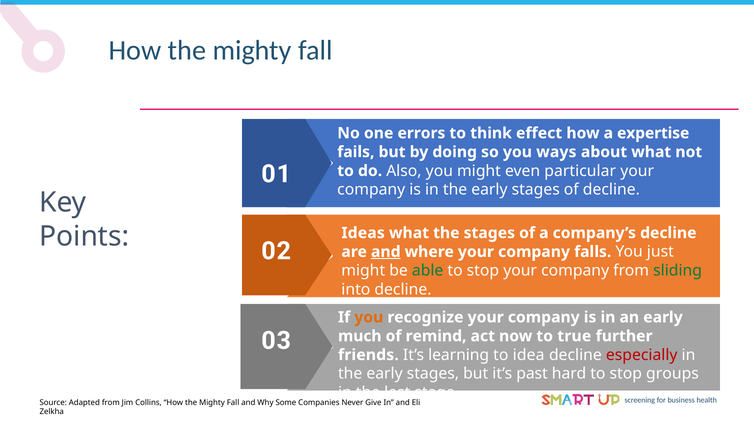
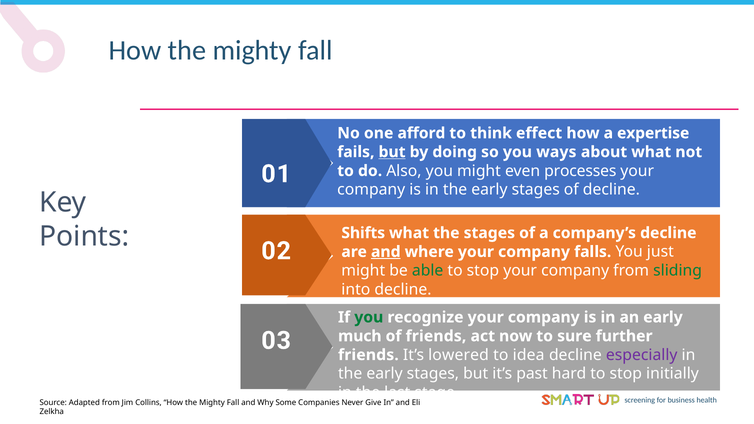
errors: errors -> afford (421, 133)
but underline: none -> present (392, 152)
particular: particular -> processes (580, 171)
Ideas: Ideas -> Shifts (363, 233)
you colour: orange -> green (369, 317)
of remind: remind -> friends (436, 336)
true: true -> sure (574, 336)
learning: learning -> lowered (459, 355)
especially colour: red -> purple (642, 355)
groups: groups -> initially (672, 374)
